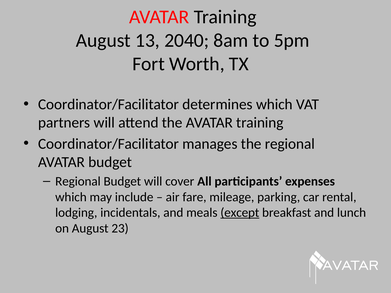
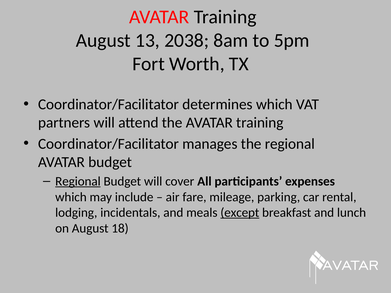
2040: 2040 -> 2038 (187, 40)
Regional underline: none -> present (78, 182)
23: 23 -> 18 (120, 228)
